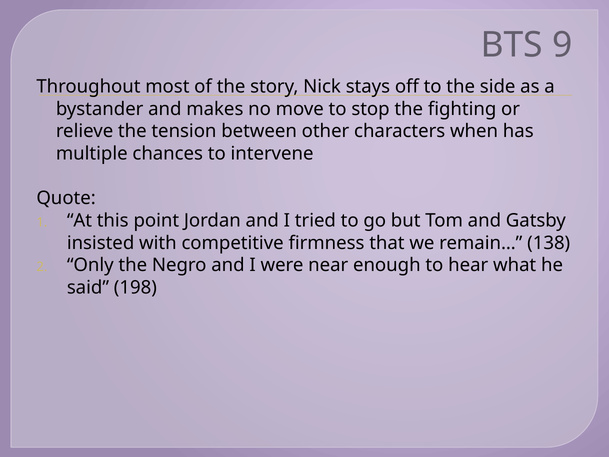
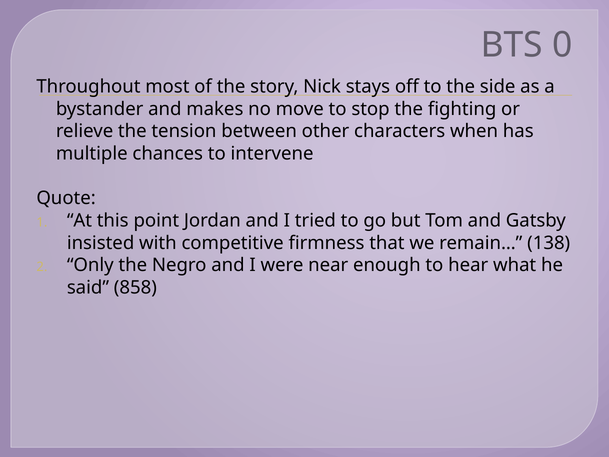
9: 9 -> 0 (562, 45)
198: 198 -> 858 (135, 287)
